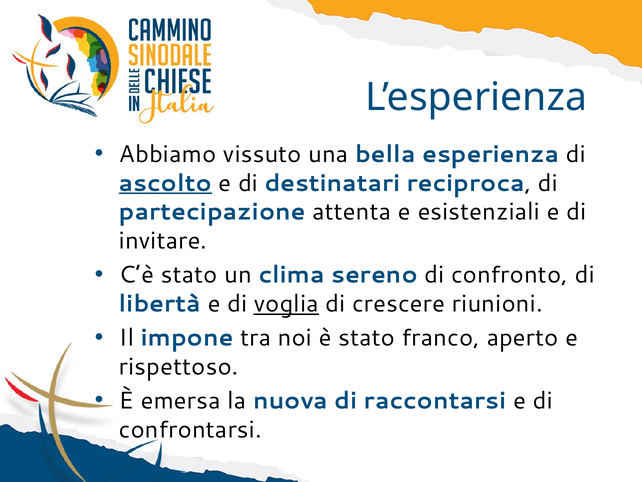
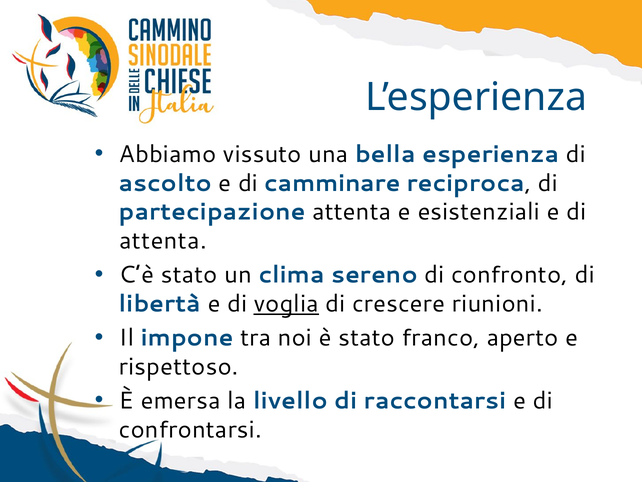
ascolto underline: present -> none (165, 183)
destinatari: destinatari -> camminare (332, 183)
invitare: invitare -> attenta (163, 241)
nuova: nuova -> livello (290, 400)
